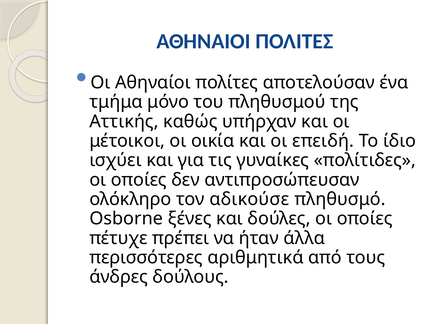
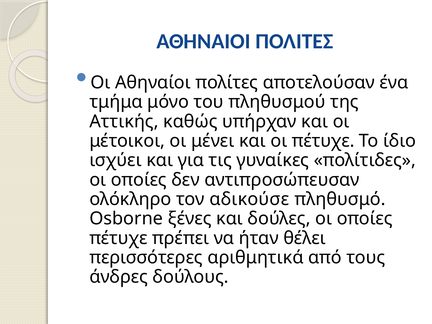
οικία: οικία -> μένει (213, 141)
οι επειδή: επειδή -> πέτυχε (323, 141)
άλλα: άλλα -> θέλει (305, 238)
